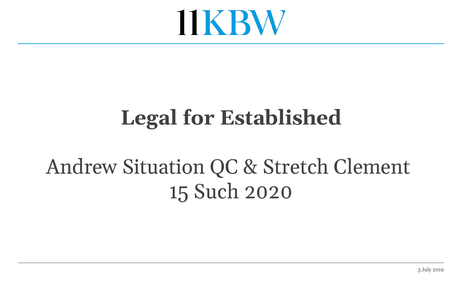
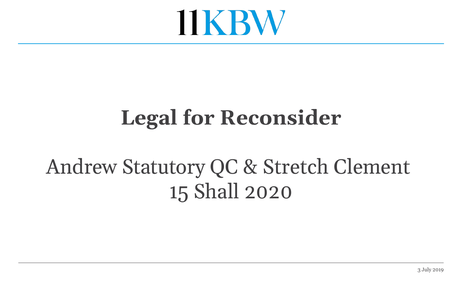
Established: Established -> Reconsider (280, 118)
Situation: Situation -> Statutory (164, 167)
Such: Such -> Shall (217, 192)
